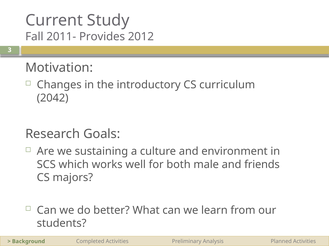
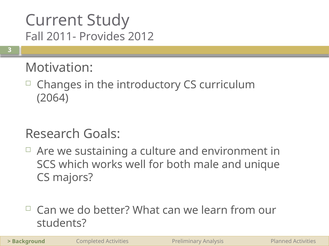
2042: 2042 -> 2064 (53, 98)
friends: friends -> unique (262, 165)
